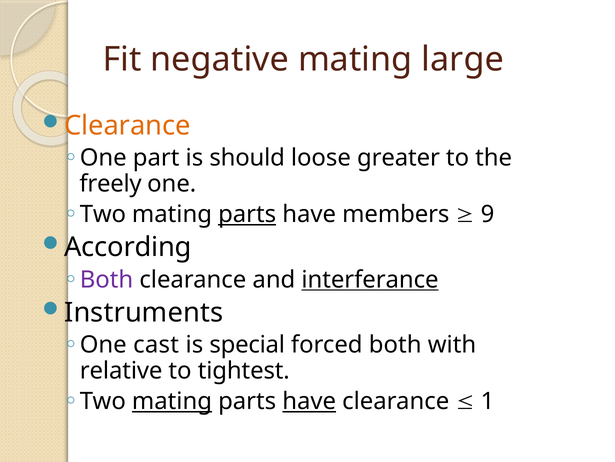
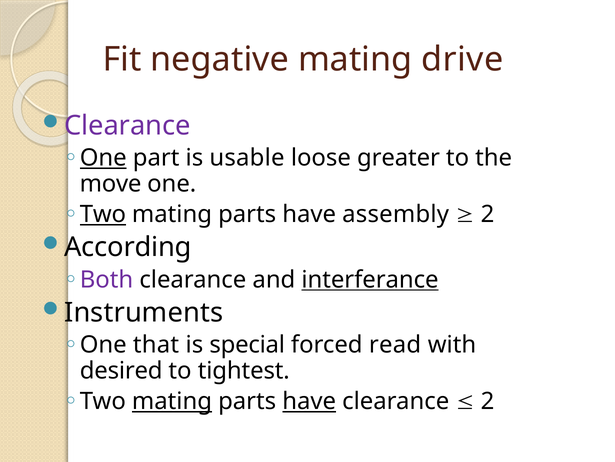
large: large -> drive (462, 59)
Clearance colour: orange -> purple (127, 125)
One underline: none -> present (103, 158)
should: should -> usable (247, 158)
freely: freely -> move (111, 184)
Two underline: none -> present (103, 214)
parts underline: present -> none (247, 214)
members: members -> assembly (396, 214)
9: 9 -> 2 (488, 214)
cast: cast -> that (156, 344)
forced both: both -> read (395, 344)
relative: relative -> desired (121, 370)
1: 1 -> 2 (488, 401)
